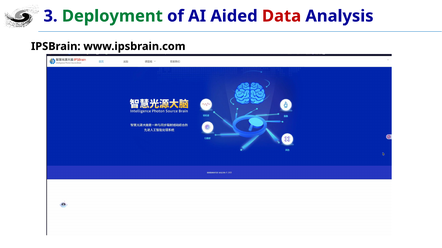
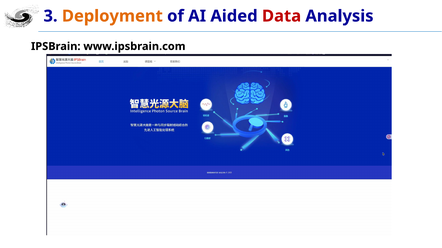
Deployment colour: green -> orange (112, 16)
